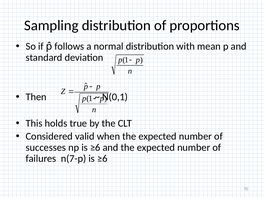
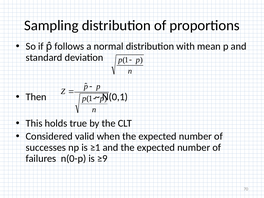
np is ≥6: ≥6 -> ≥1 (95, 147)
n(7-p: n(7-p -> n(0-p (73, 159)
≥6: ≥6 -> ≥9 (102, 159)
